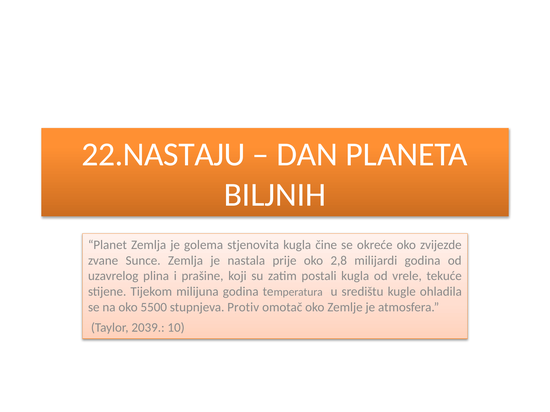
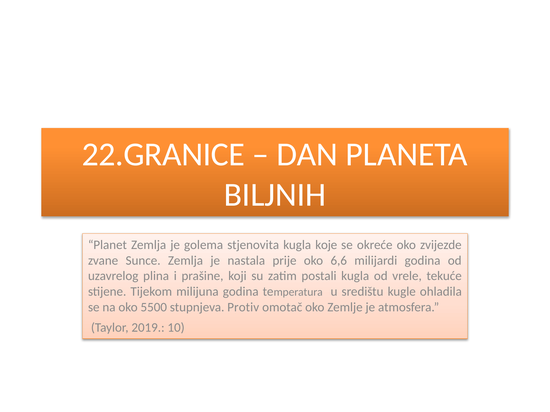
22.NASTAJU: 22.NASTAJU -> 22.GRANICE (163, 155)
čine: čine -> koje (326, 245)
2,8: 2,8 -> 6,6 (339, 261)
2039: 2039 -> 2019 (148, 328)
